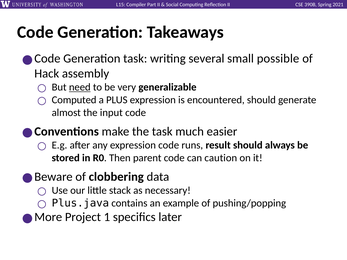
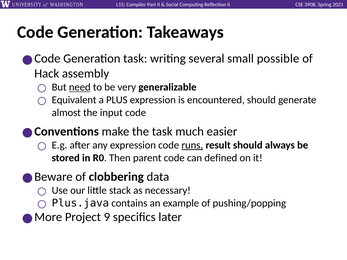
Computed: Computed -> Equivalent (74, 100)
runs underline: none -> present (192, 145)
caution: caution -> defined (221, 158)
1: 1 -> 9 (107, 217)
